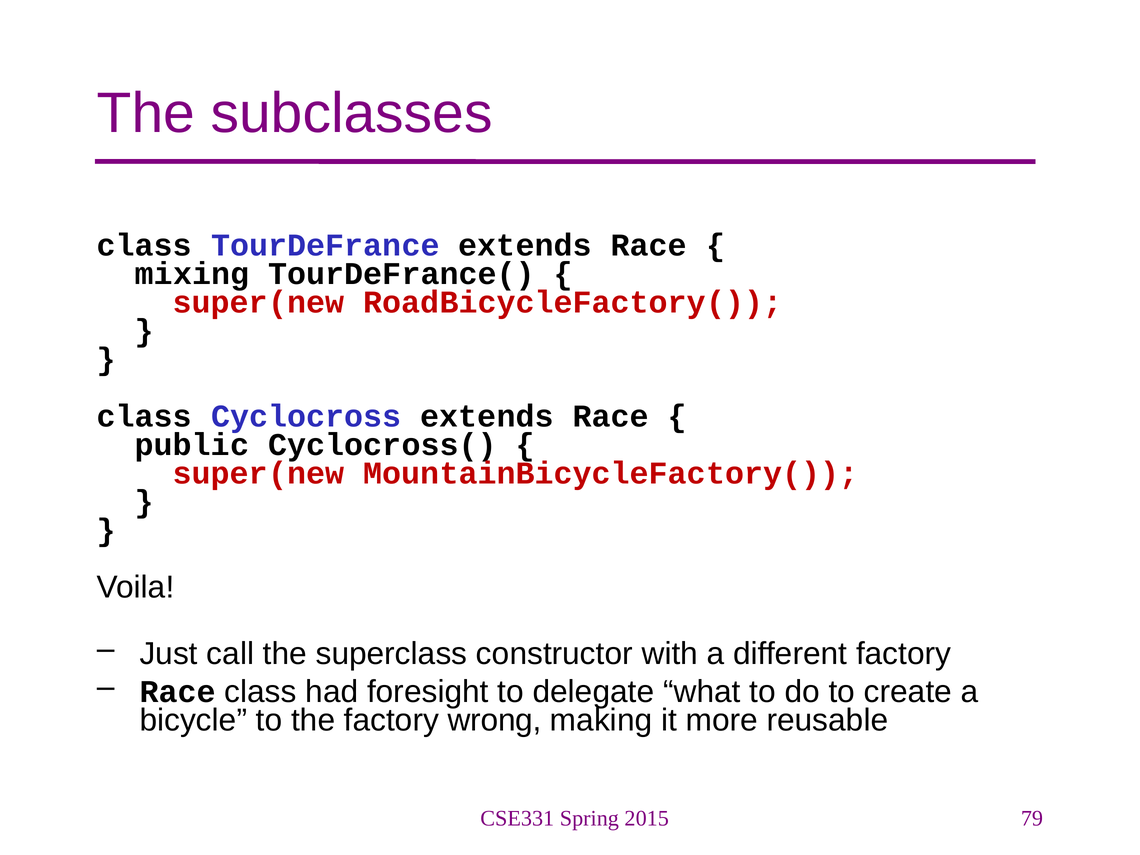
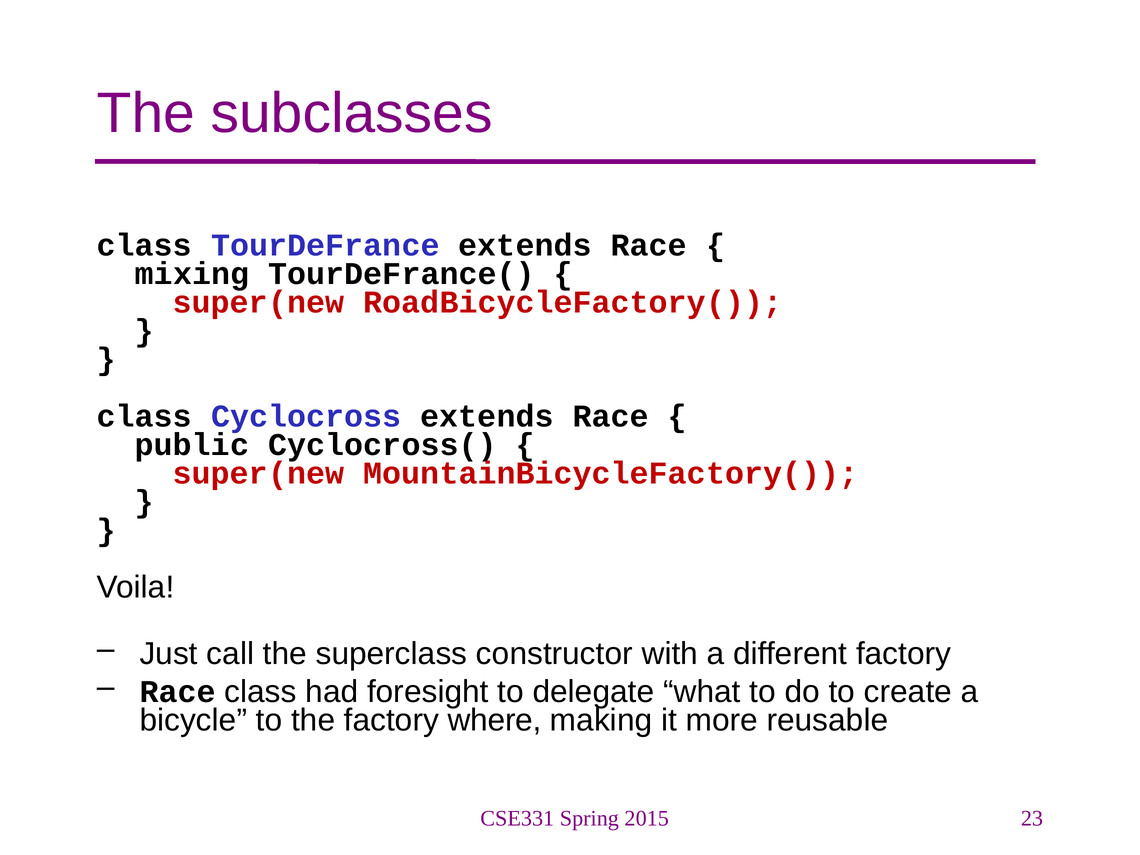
wrong: wrong -> where (495, 720)
79: 79 -> 23 (1032, 819)
